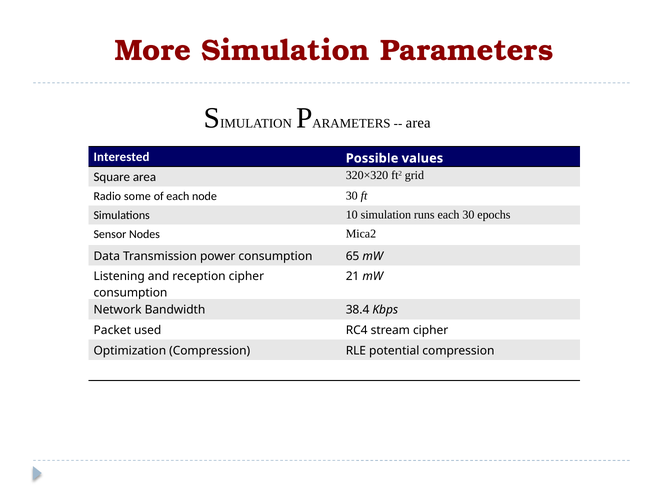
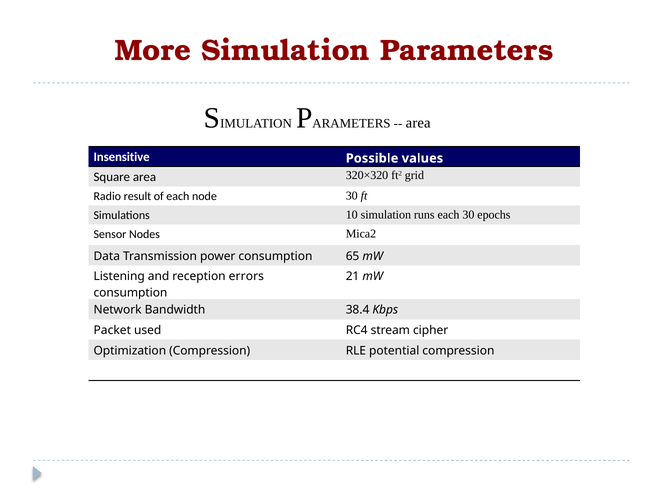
Interested: Interested -> Insensitive (122, 157)
some: some -> result (137, 196)
reception cipher: cipher -> errors (246, 277)
